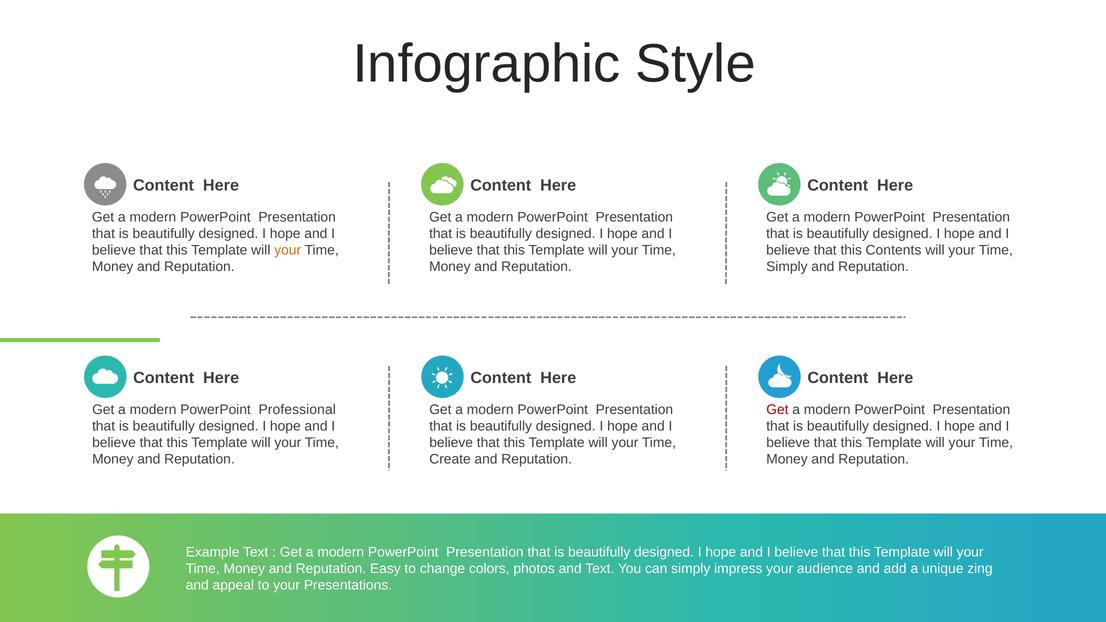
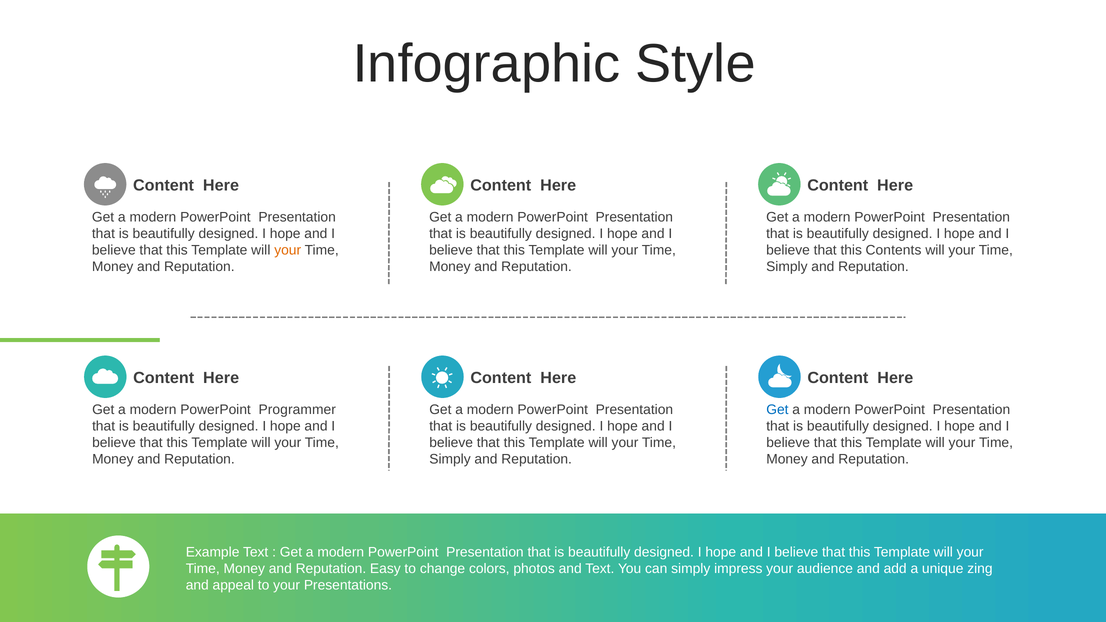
Professional: Professional -> Programmer (297, 410)
Get colour: red -> blue (777, 410)
Create: Create -> Simply (450, 459)
